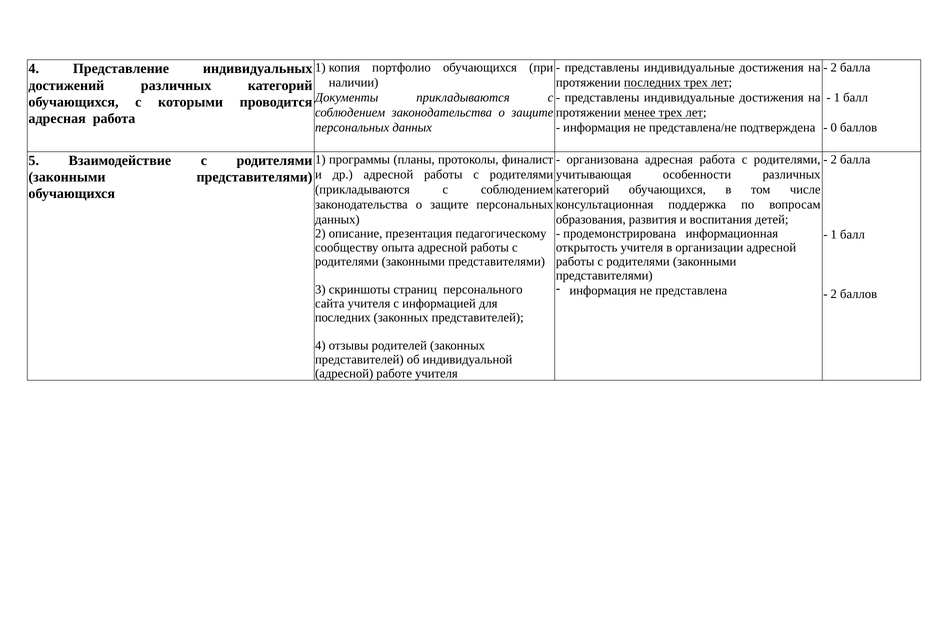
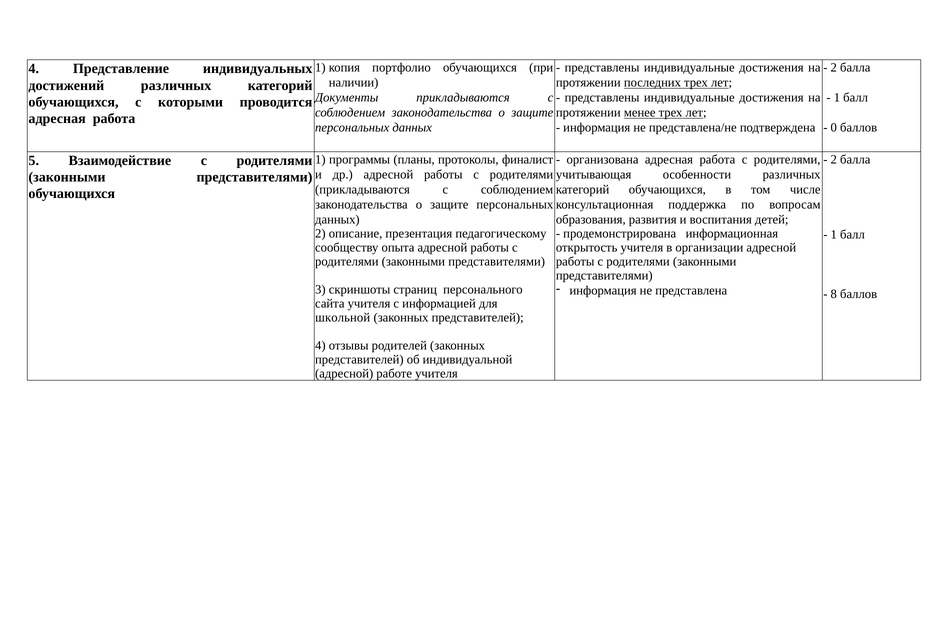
2: 2 -> 8 (834, 294)
последних: последних -> школьной (343, 317)
